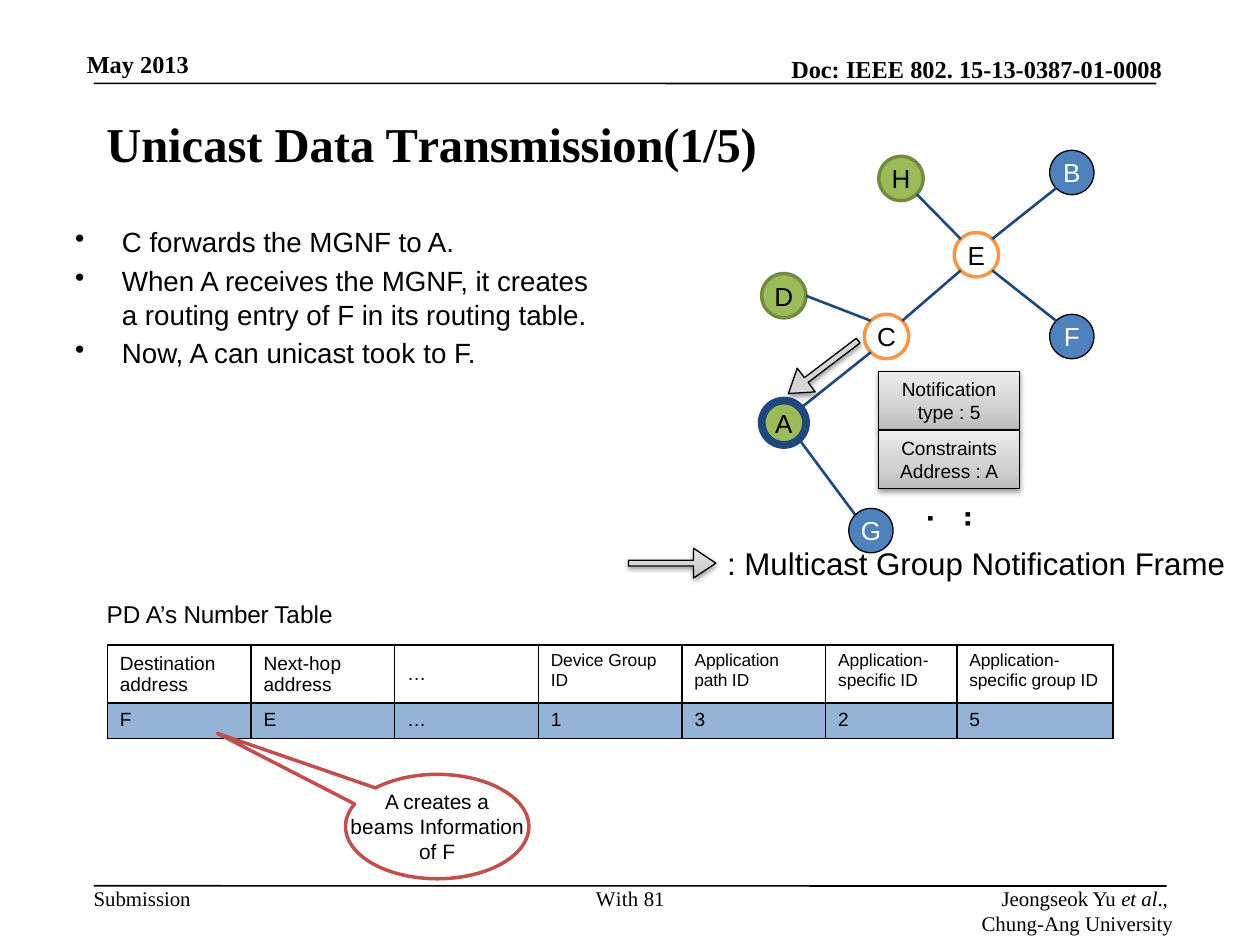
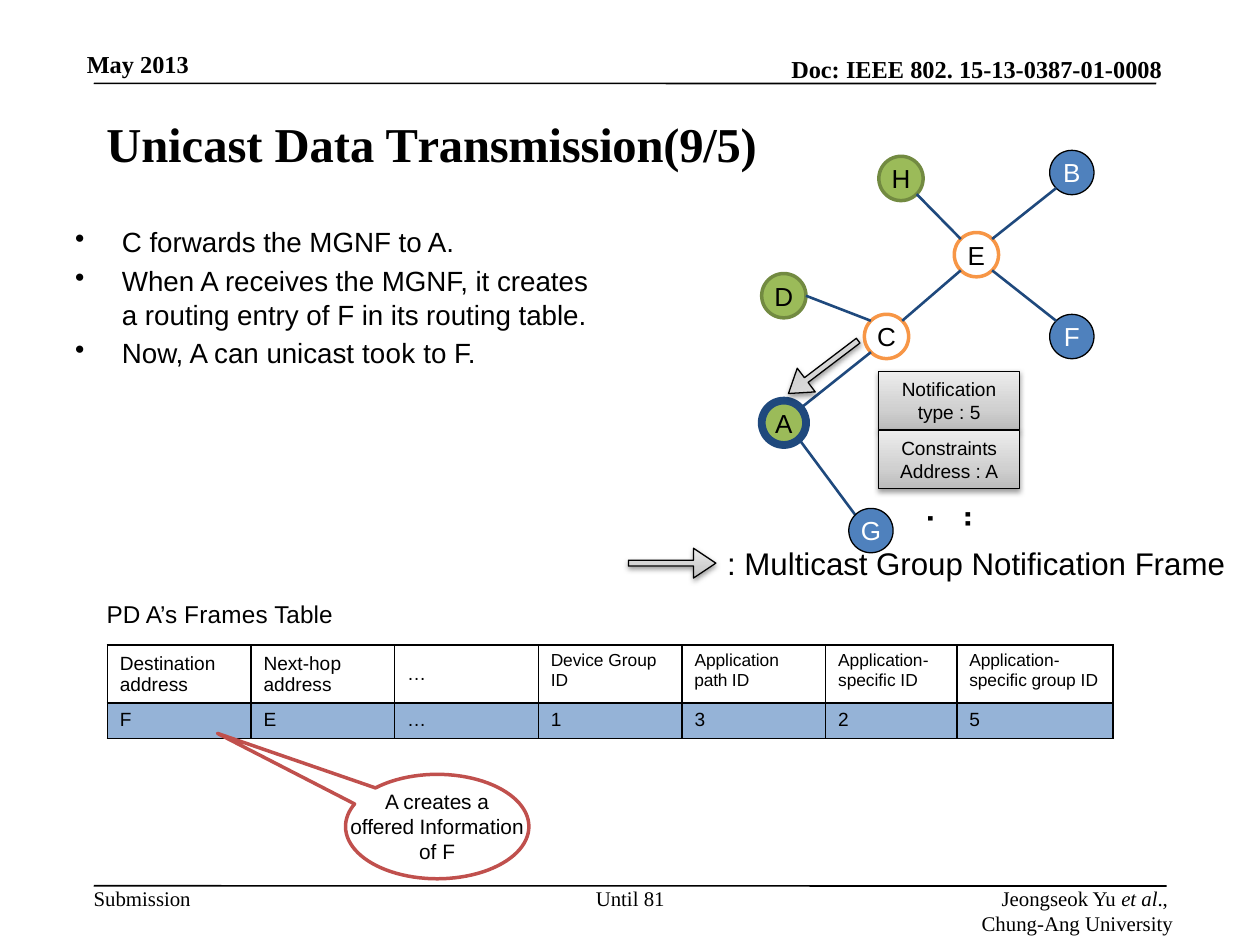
Transmission(1/5: Transmission(1/5 -> Transmission(9/5 (571, 147)
Number: Number -> Frames (226, 615)
beams: beams -> offered (382, 828)
With: With -> Until (617, 899)
